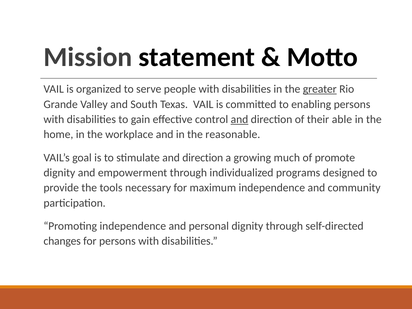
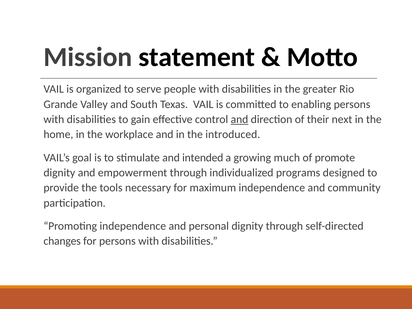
greater underline: present -> none (320, 89)
able: able -> next (342, 119)
reasonable: reasonable -> introduced (233, 135)
stimulate and direction: direction -> intended (203, 158)
